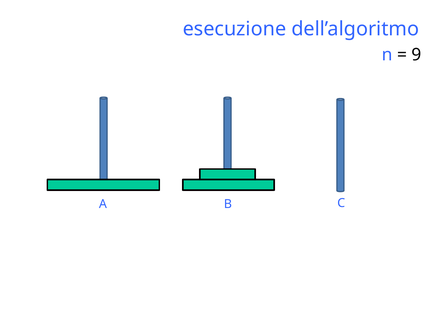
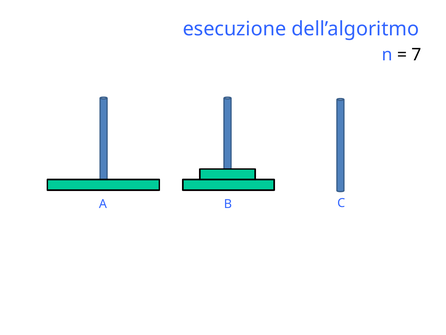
9: 9 -> 7 (416, 55)
